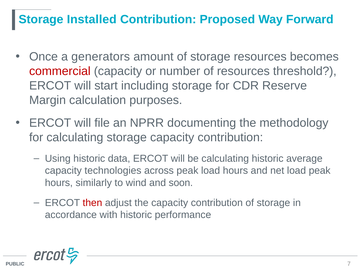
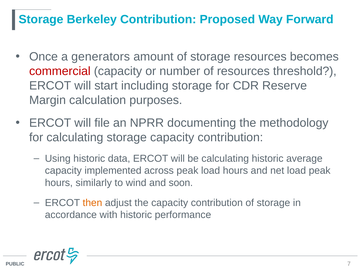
Installed: Installed -> Berkeley (92, 19)
technologies: technologies -> implemented (113, 170)
then colour: red -> orange (92, 203)
